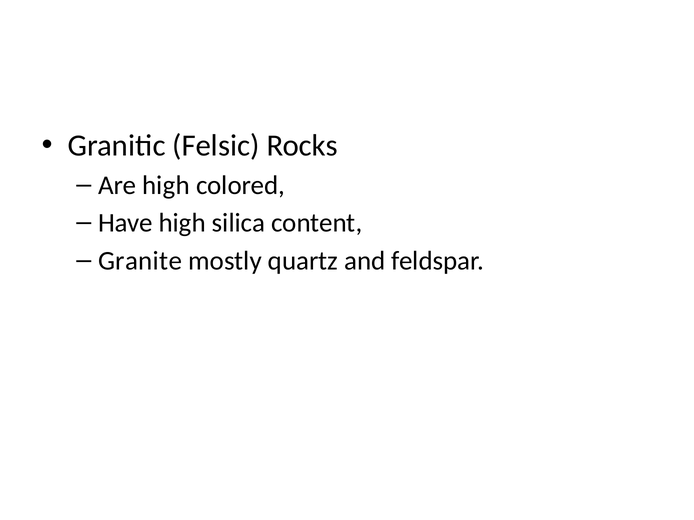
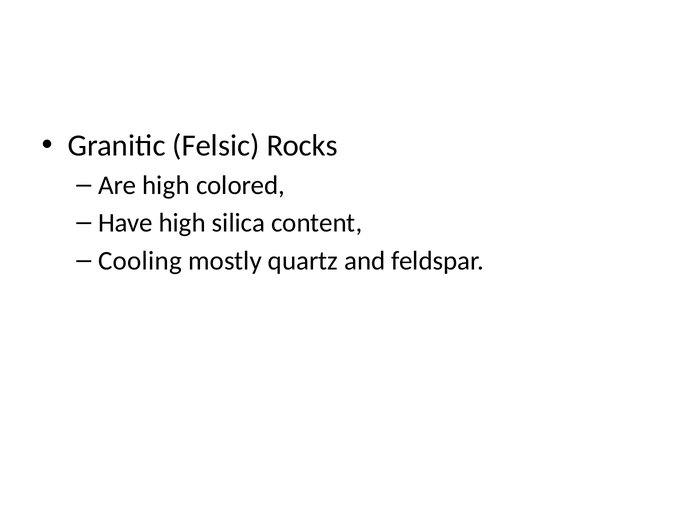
Granite: Granite -> Cooling (140, 261)
